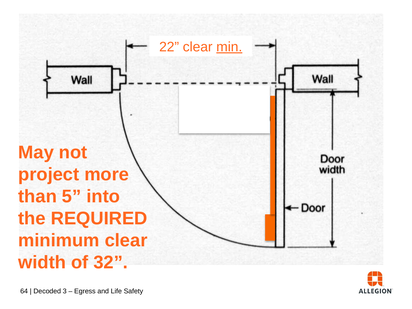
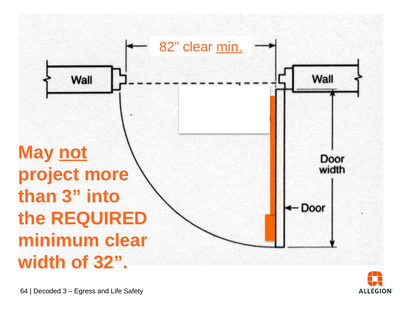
22: 22 -> 82 (169, 47)
not underline: none -> present (73, 152)
than 5: 5 -> 3 (72, 196)
